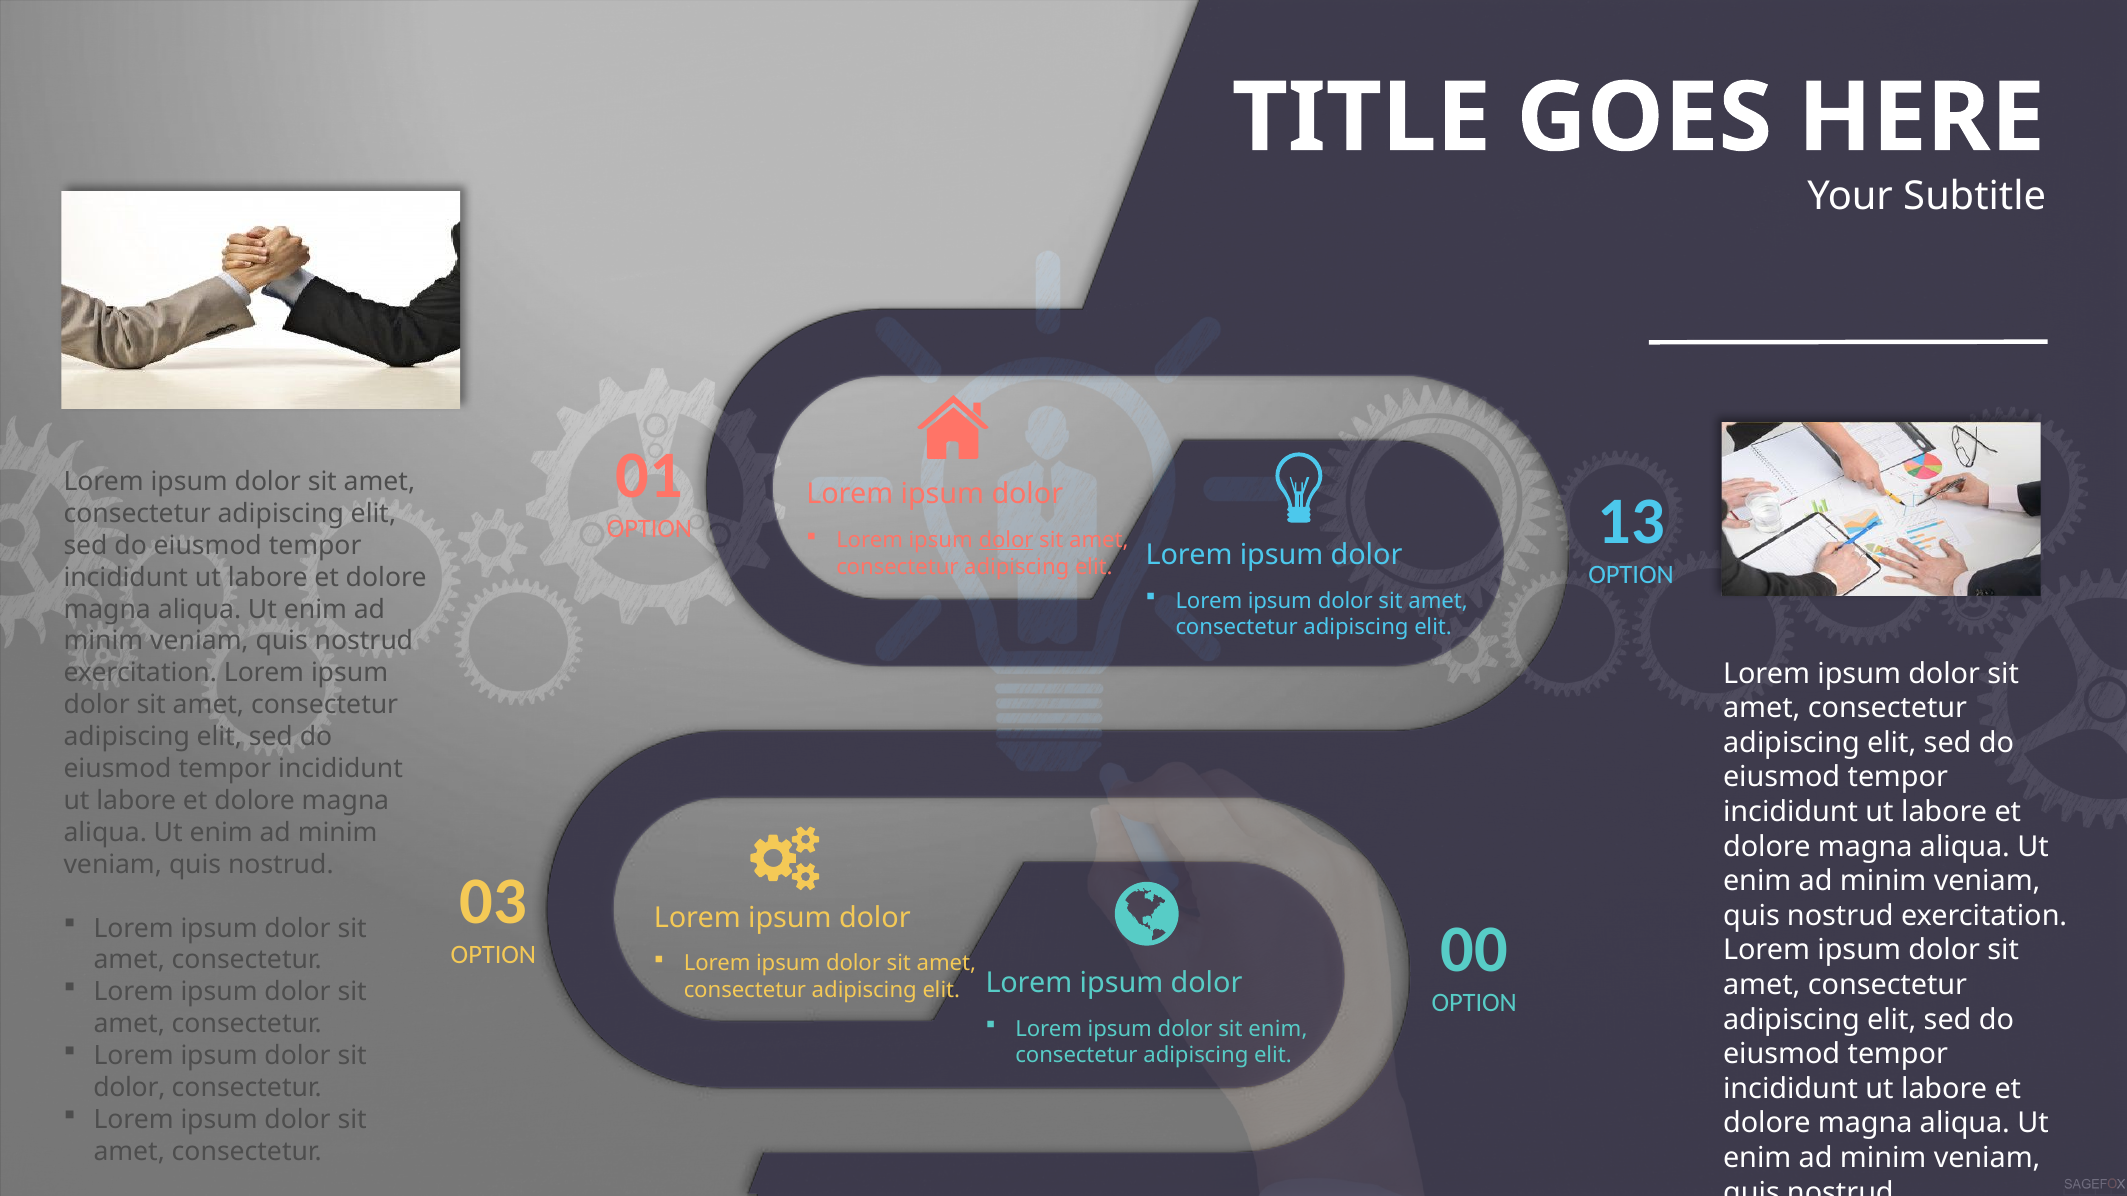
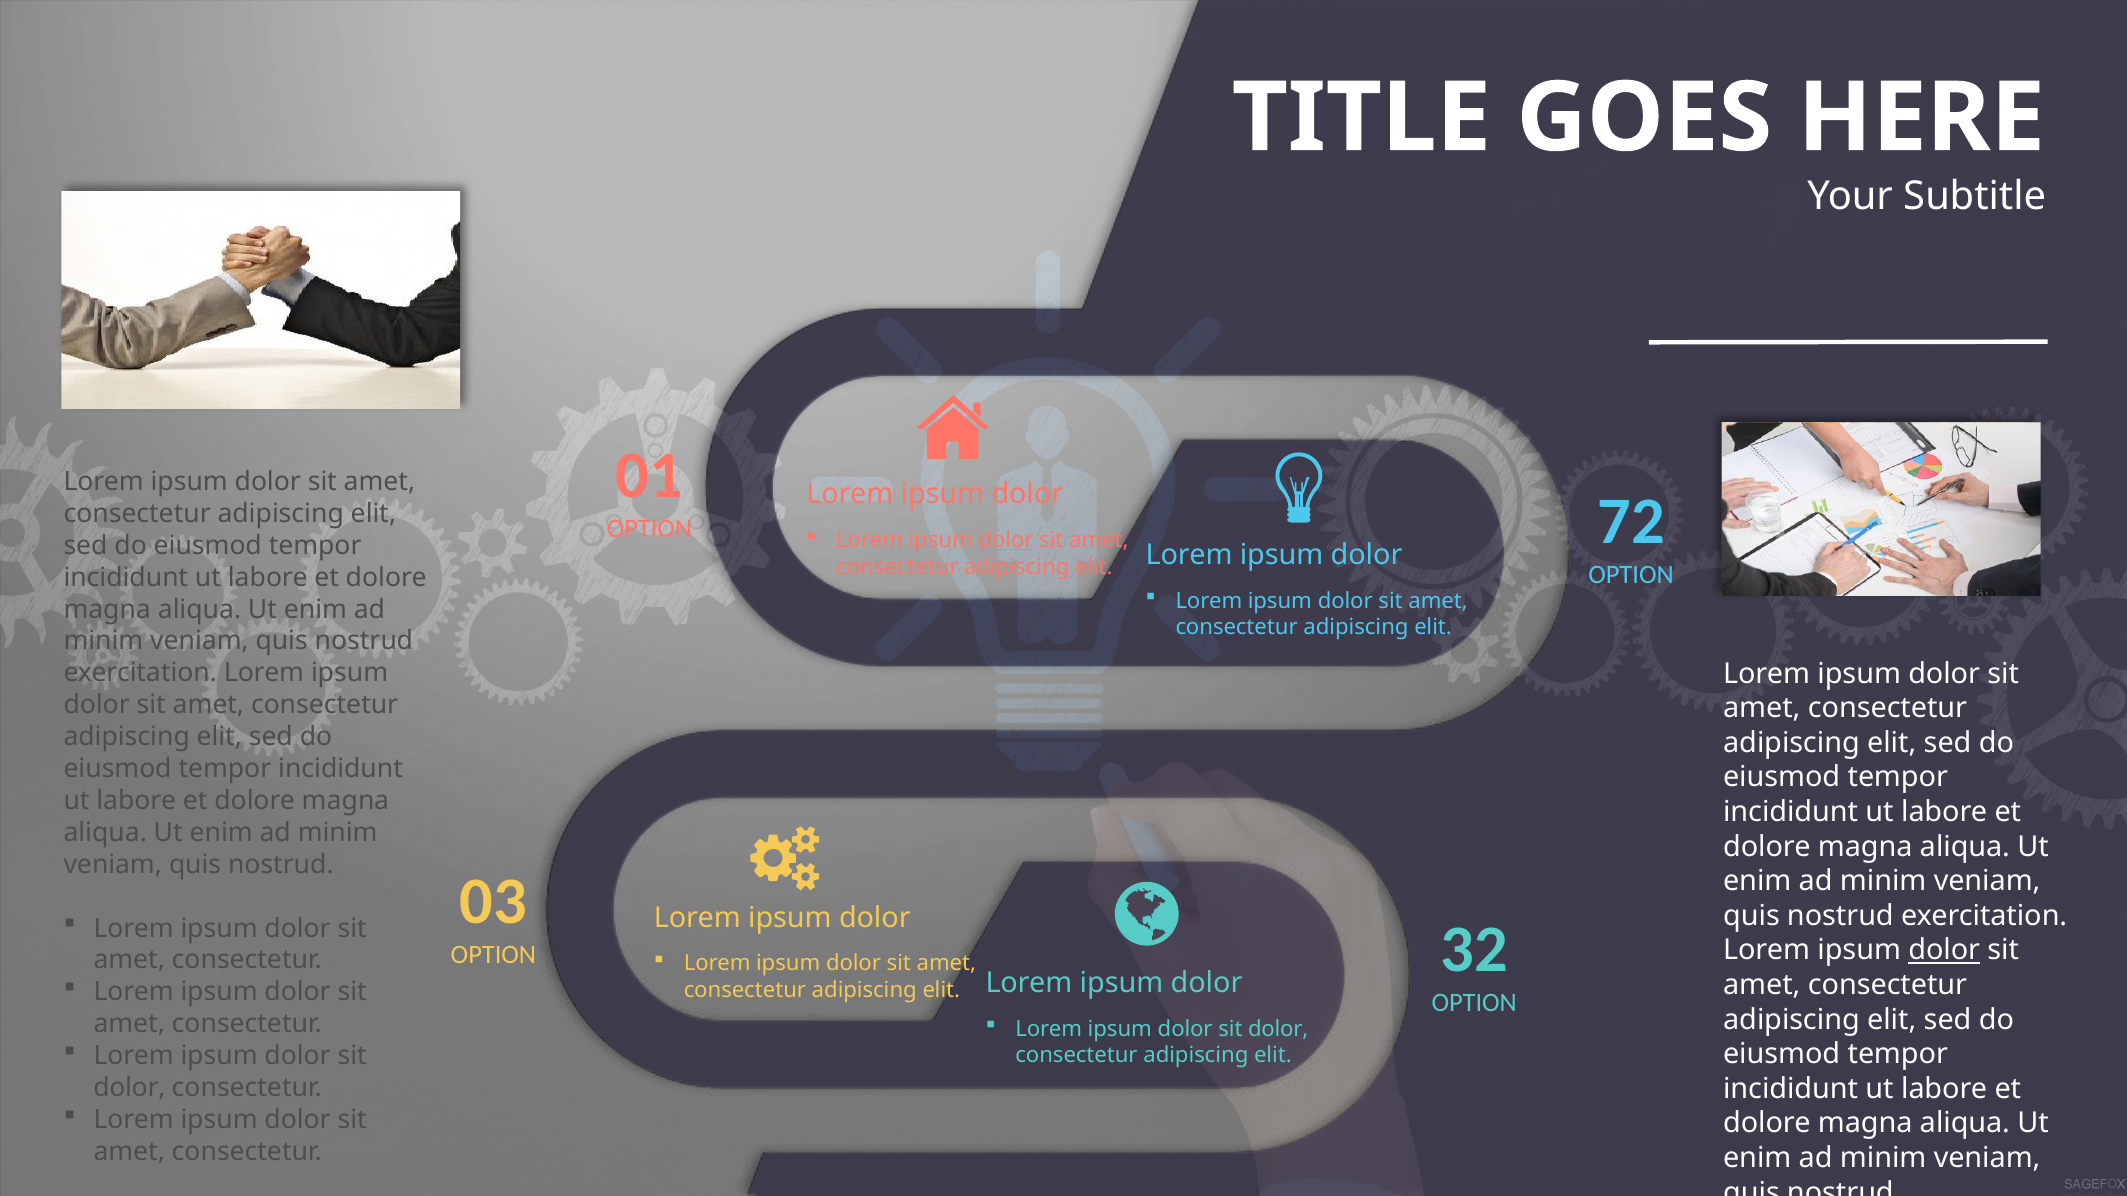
13: 13 -> 72 (1631, 522)
dolor underline: none -> present (1944, 951)
00: 00 -> 32 (1474, 950)
enim: enim -> dolor (1278, 1029)
